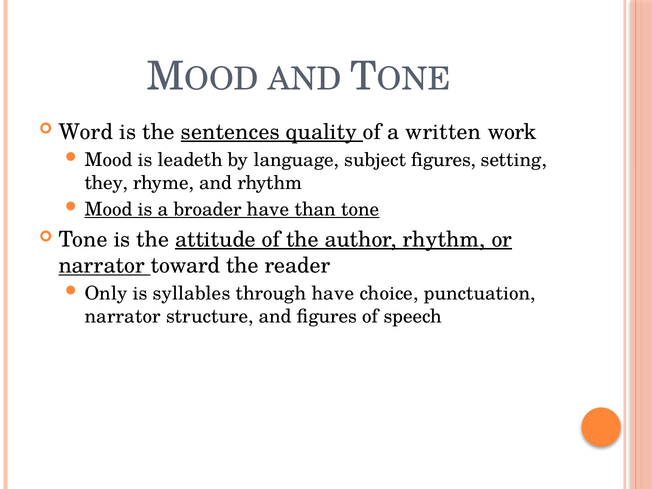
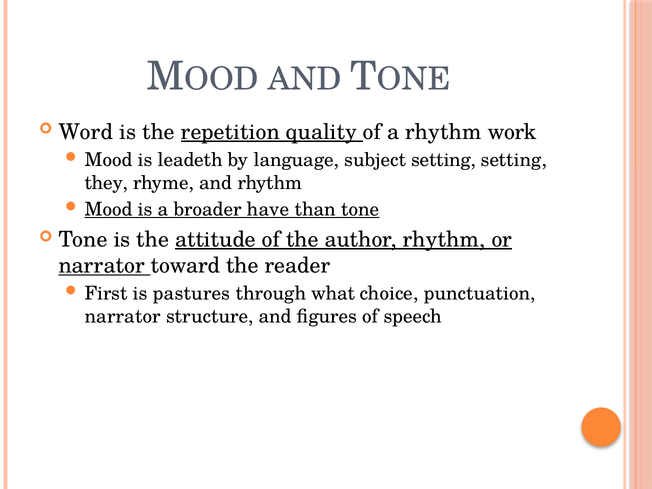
sentences: sentences -> repetition (230, 132)
a written: written -> rhythm (443, 132)
subject figures: figures -> setting (444, 160)
Only: Only -> First (106, 294)
syllables: syllables -> pastures (192, 294)
through have: have -> what (333, 294)
